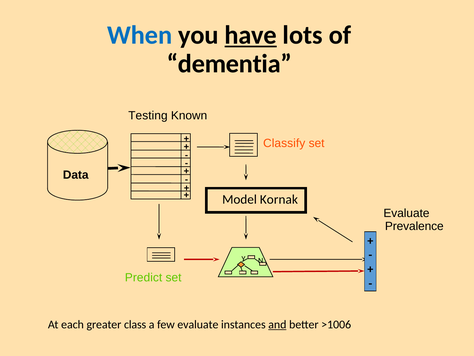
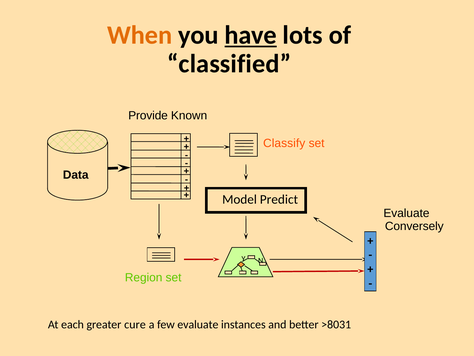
When colour: blue -> orange (140, 35)
dementia: dementia -> classified (229, 64)
Testing: Testing -> Provide (148, 115)
Kornak: Kornak -> Predict (279, 199)
Prevalence: Prevalence -> Conversely (414, 226)
Predict: Predict -> Region (144, 277)
class: class -> cure (135, 324)
and underline: present -> none (277, 324)
>1006: >1006 -> >8031 (336, 324)
